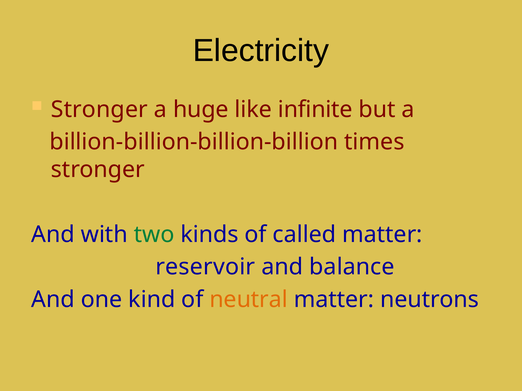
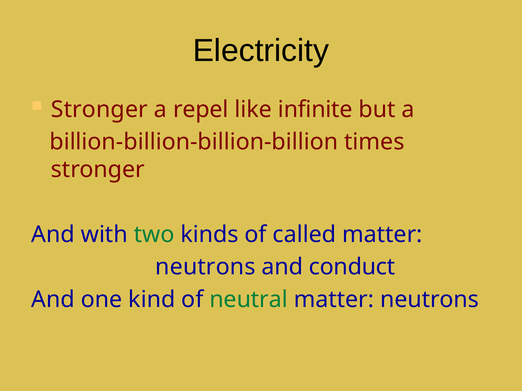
huge: huge -> repel (201, 110)
reservoir: reservoir -> neutrons (205, 267)
balance: balance -> conduct (352, 267)
neutral colour: orange -> green (249, 300)
